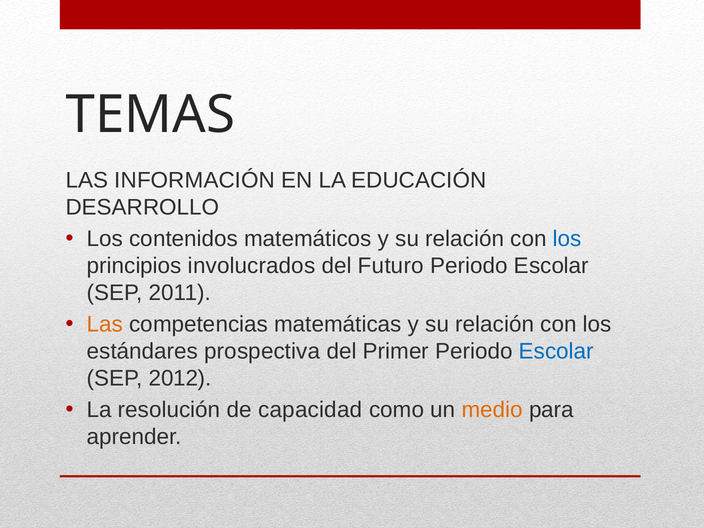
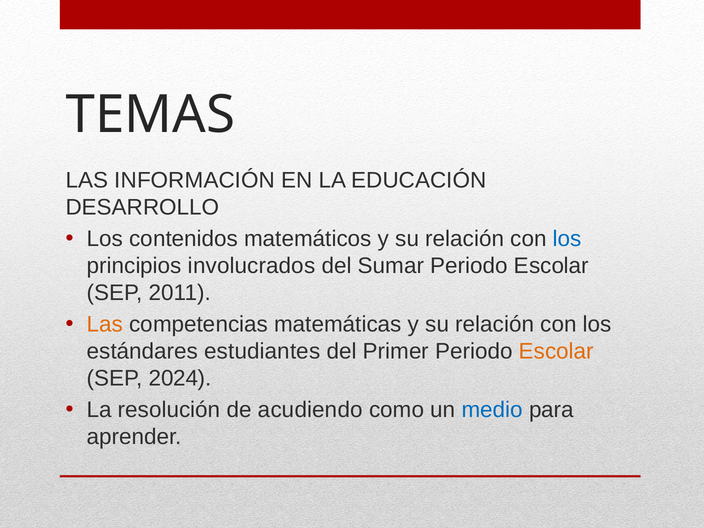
Futuro: Futuro -> Sumar (391, 266)
prospectiva: prospectiva -> estudiantes (262, 351)
Escolar colour: blue -> orange (556, 351)
2012: 2012 -> 2024 (180, 378)
capacidad: capacidad -> acudiendo (310, 410)
medio colour: orange -> blue (492, 410)
